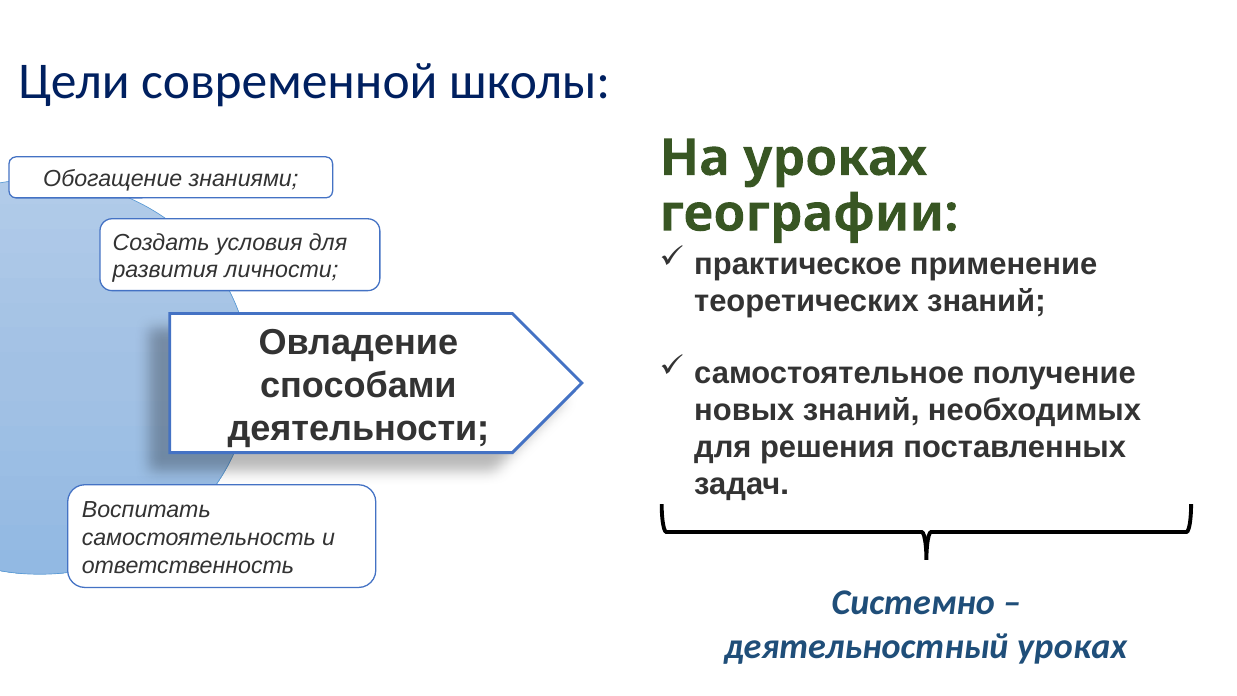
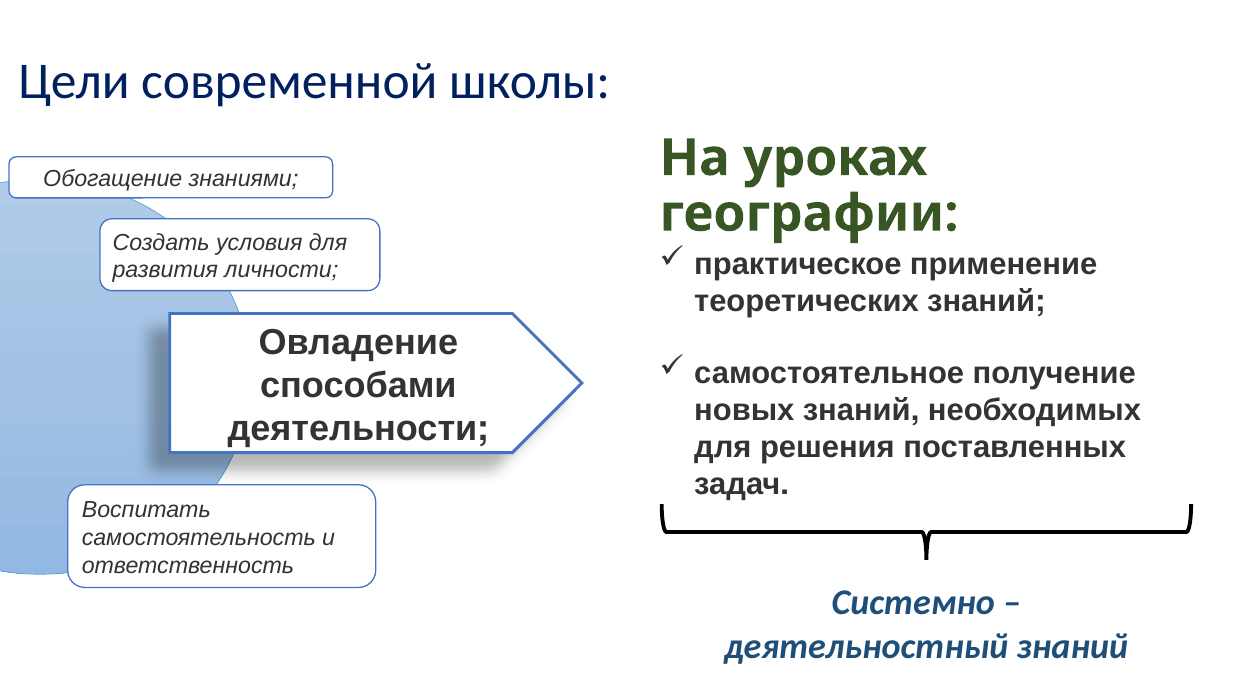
деятельностный уроках: уроках -> знаний (1072, 646)
